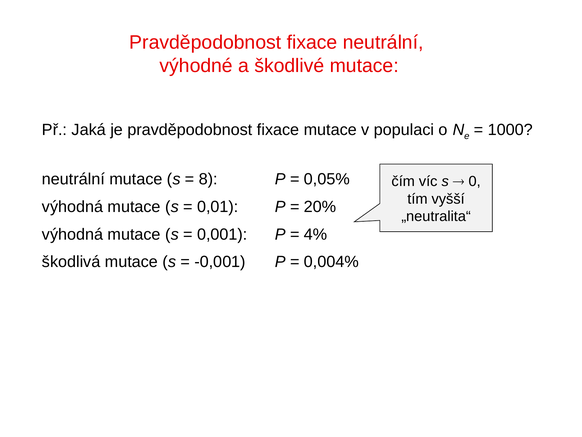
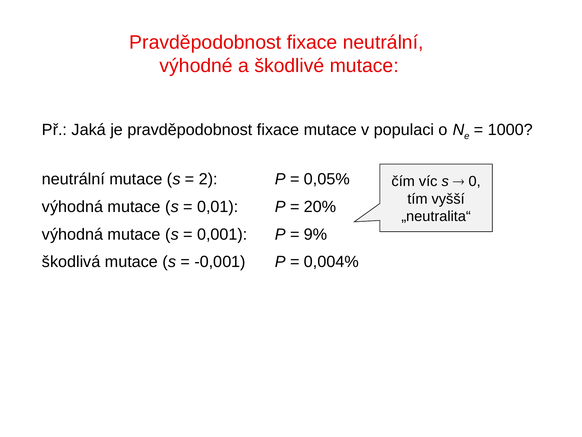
8: 8 -> 2 (208, 179)
4%: 4% -> 9% (316, 234)
